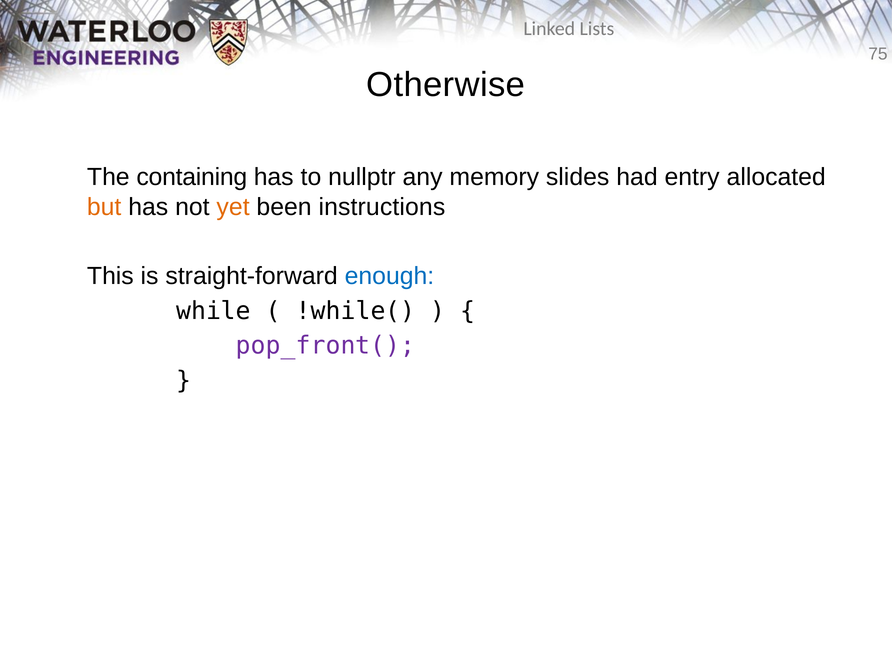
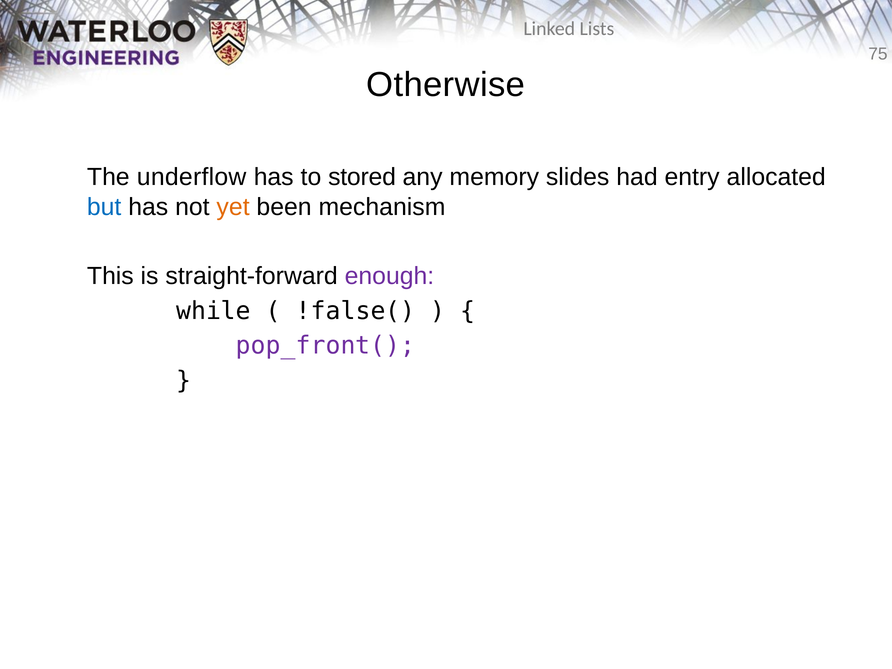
containing: containing -> underflow (192, 177)
nullptr: nullptr -> stored (362, 177)
but colour: orange -> blue (104, 207)
instructions: instructions -> mechanism (382, 207)
enough colour: blue -> purple (389, 276)
!while(: !while( -> !false( (356, 311)
